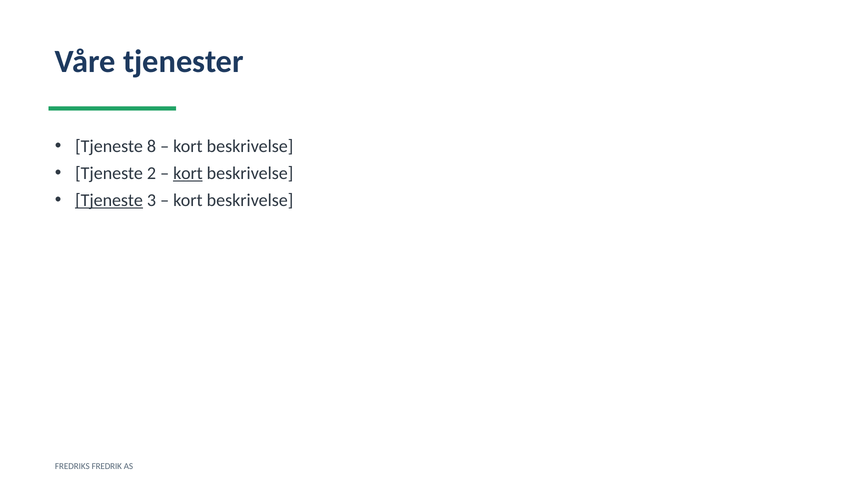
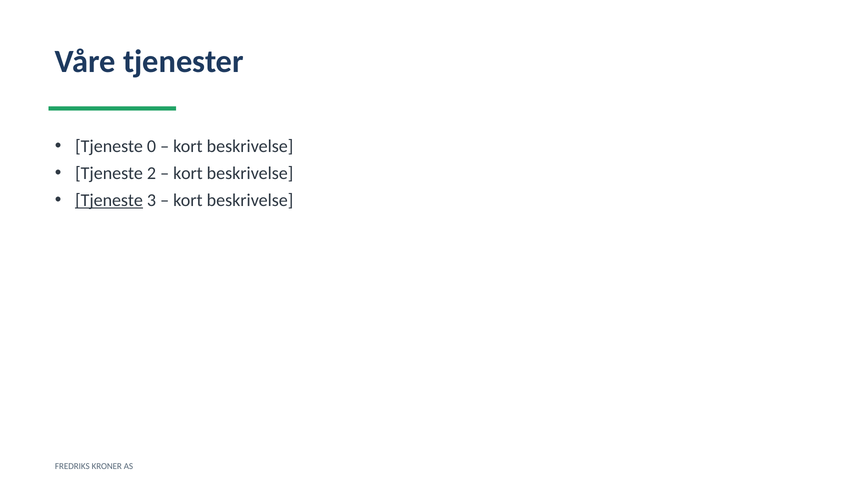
8: 8 -> 0 (151, 146)
kort underline: present -> none (188, 173)
FREDRIK: FREDRIK -> KRONER (107, 466)
